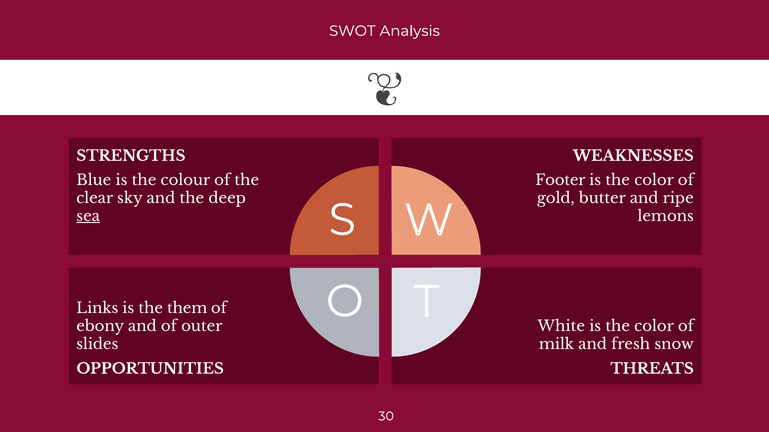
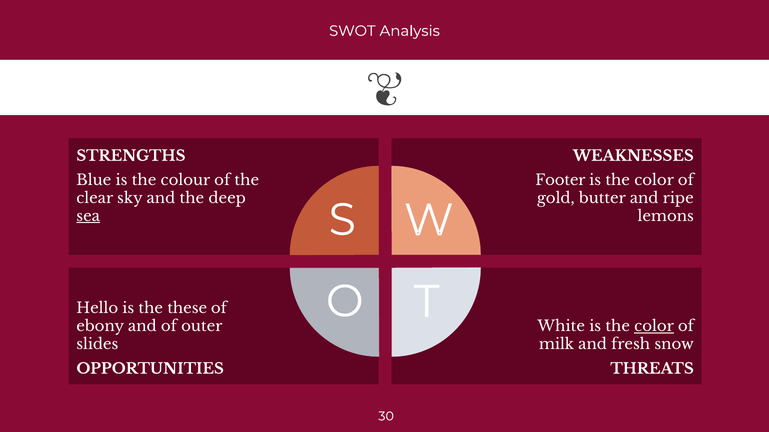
Links: Links -> Hello (97, 309)
them: them -> these (187, 309)
color underline: none -> present (654, 327)
